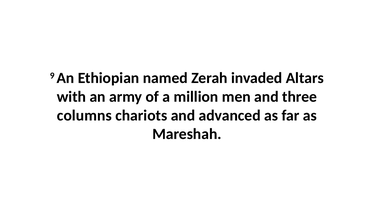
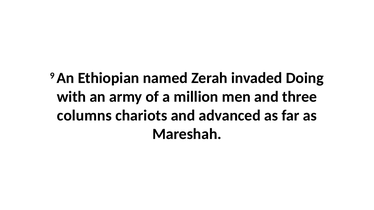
Altars: Altars -> Doing (305, 78)
